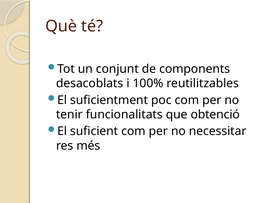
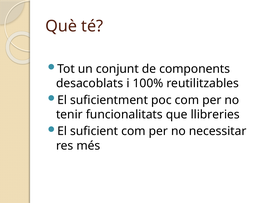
obtenció: obtenció -> llibreries (215, 115)
